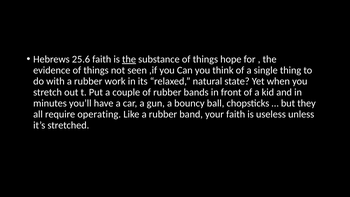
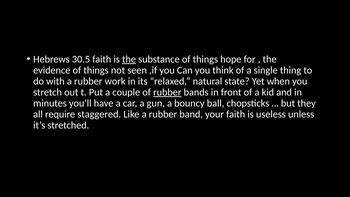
25.6: 25.6 -> 30.5 (81, 59)
rubber underline: none -> present (167, 92)
operating: operating -> staggered (99, 114)
